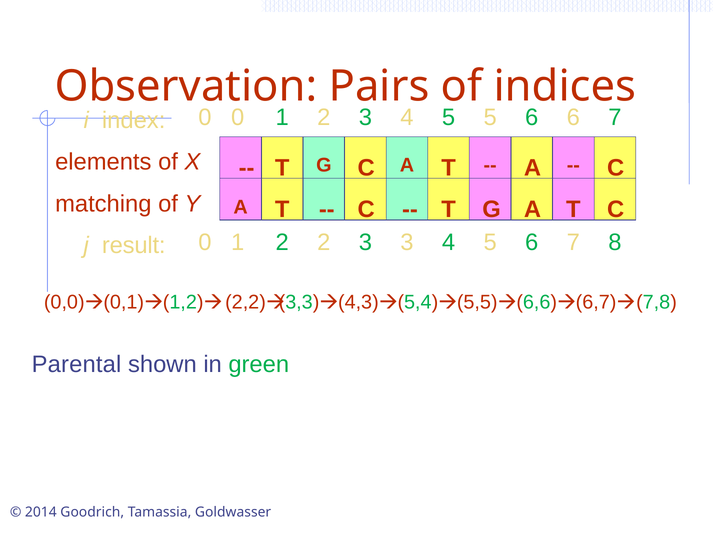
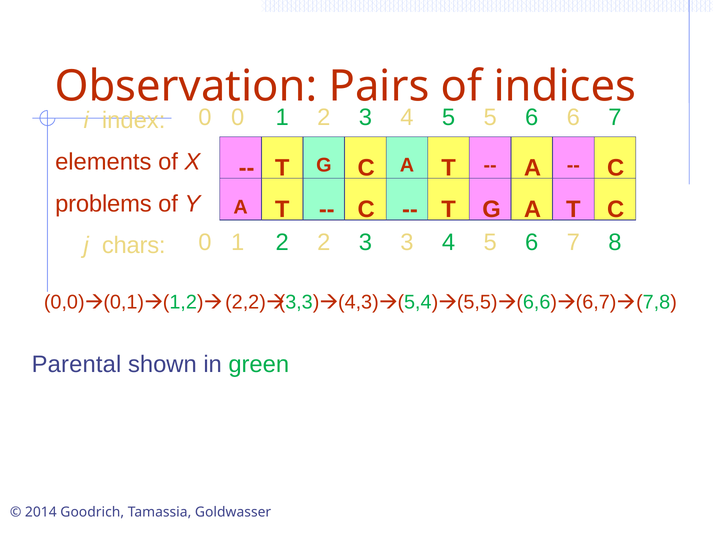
matching: matching -> problems (103, 204)
result: result -> chars (134, 245)
